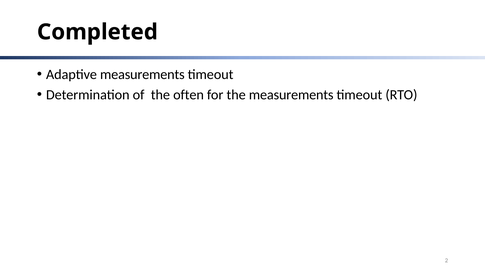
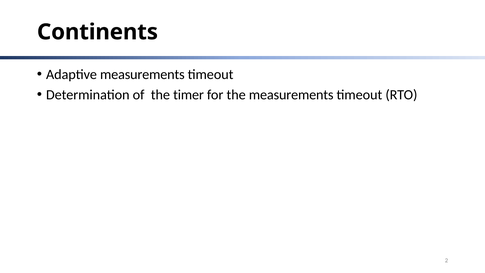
Completed: Completed -> Continents (97, 32)
often: often -> timer (189, 95)
